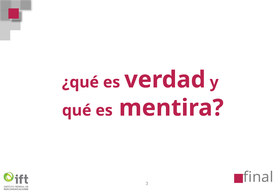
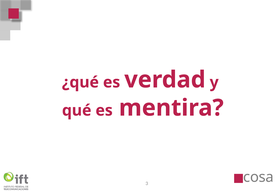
final: final -> cosa (258, 177)
